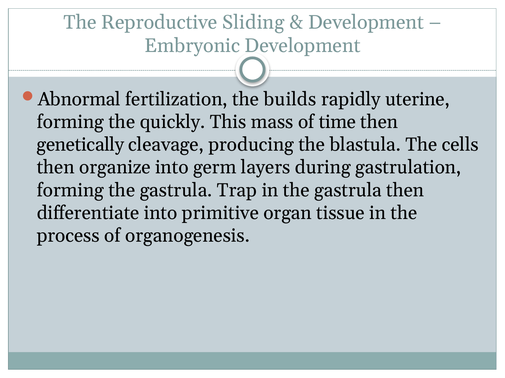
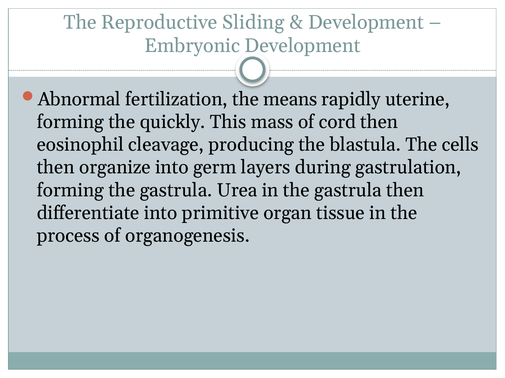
builds: builds -> means (290, 100)
time: time -> cord (337, 122)
genetically: genetically -> eosinophil (80, 145)
Trap: Trap -> Urea (237, 190)
